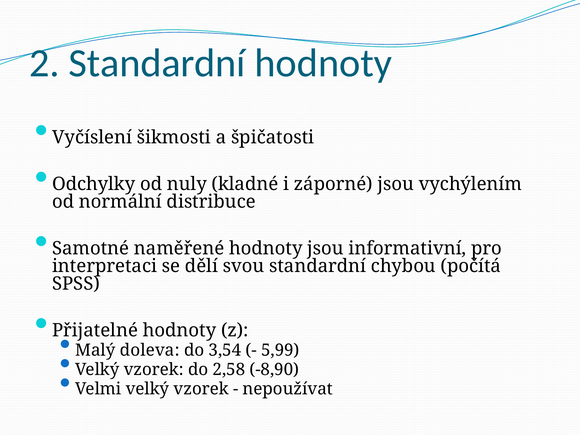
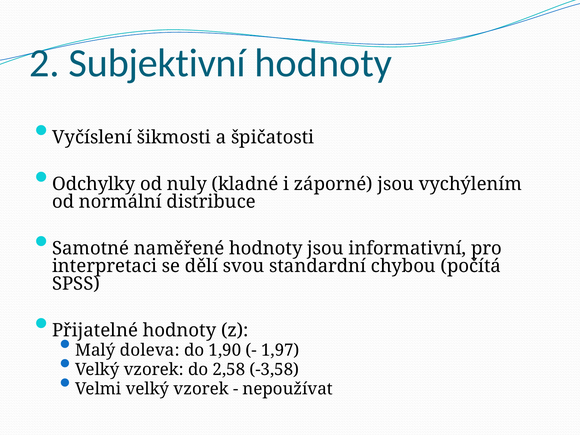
2 Standardní: Standardní -> Subjektivní (157, 63)
3,54: 3,54 -> 1,90 (225, 350)
5,99: 5,99 -> 1,97 (280, 350)
-8,90: -8,90 -> -3,58 (274, 370)
